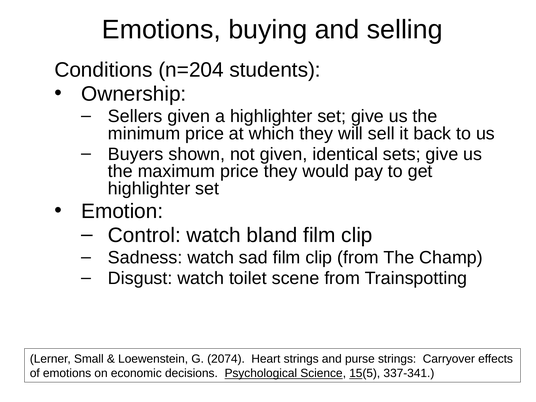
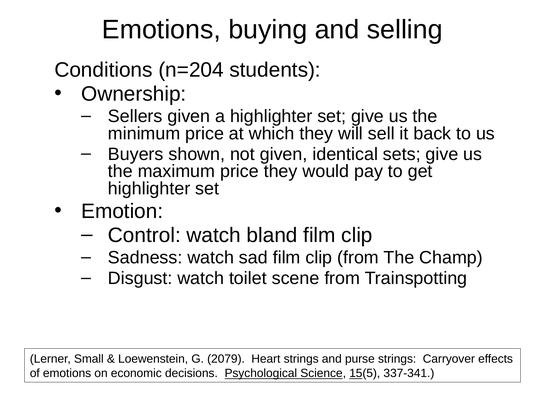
2074: 2074 -> 2079 (226, 359)
